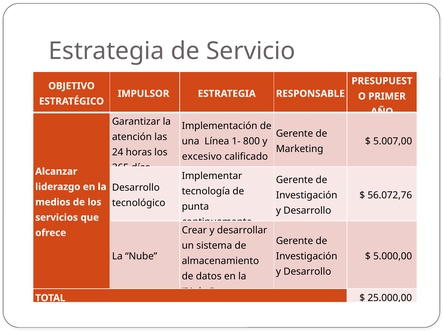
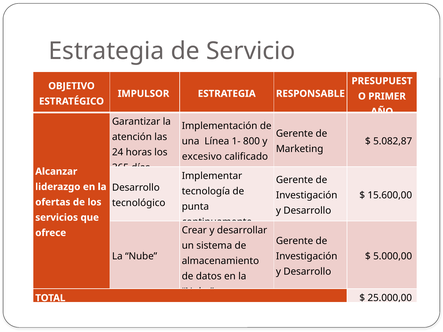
5.007,00: 5.007,00 -> 5.082,87 (393, 141)
56.072,76: 56.072,76 -> 15.600,00 (390, 196)
medios: medios -> ofertas (53, 202)
